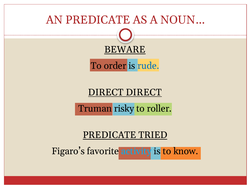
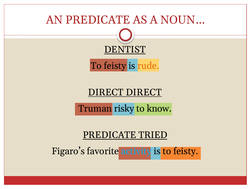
BEWARE: BEWARE -> DENTIST (125, 49)
order: order -> feisty (115, 66)
rude colour: blue -> orange (148, 66)
roller: roller -> know (159, 108)
is to know: know -> feisty (186, 151)
